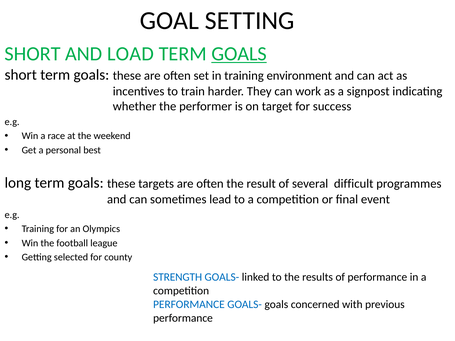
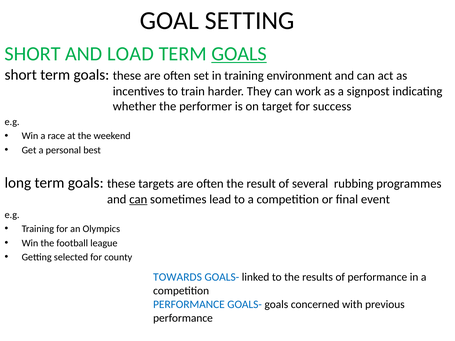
difficult: difficult -> rubbing (354, 184)
can underline: none -> present (138, 199)
STRENGTH: STRENGTH -> TOWARDS (178, 277)
